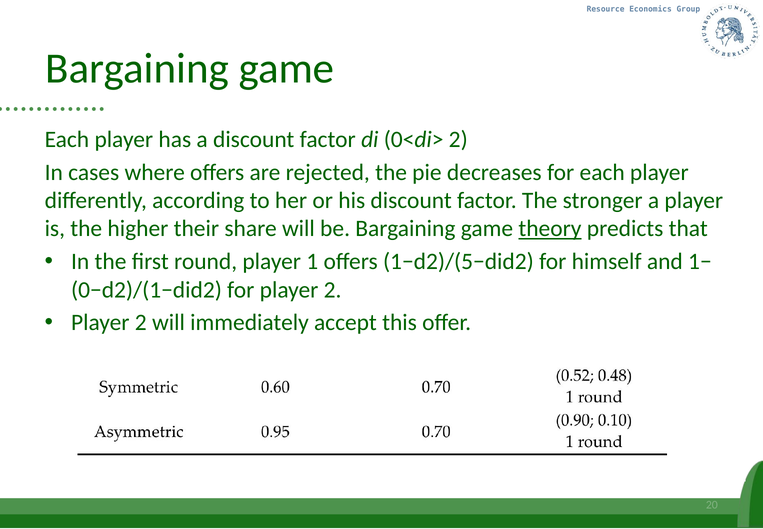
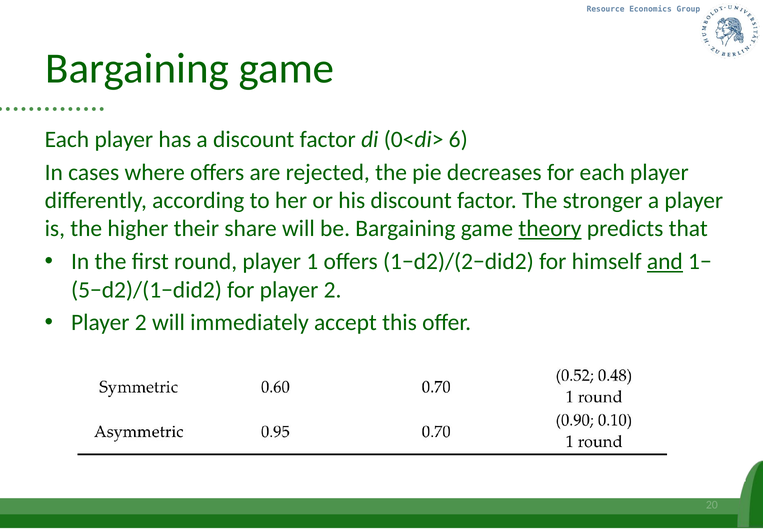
0<di> 2: 2 -> 6 (458, 139)
1−d2)/(5−did2: 1−d2)/(5−did2 -> 1−d2)/(2−did2 (458, 261)
and underline: none -> present (665, 261)
0−d2)/(1−did2: 0−d2)/(1−did2 -> 5−d2)/(1−did2 (146, 289)
